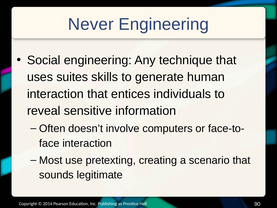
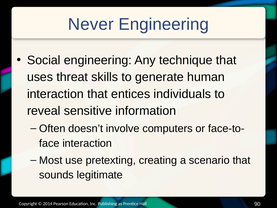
suites: suites -> threat (72, 77)
